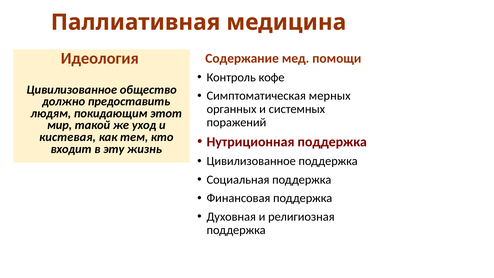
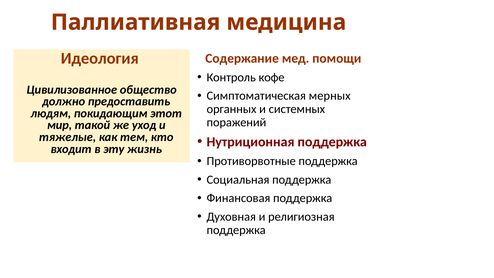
кистевая: кистевая -> тяжелые (68, 137)
Цивилизованное: Цивилизованное -> Противорвотные (251, 161)
